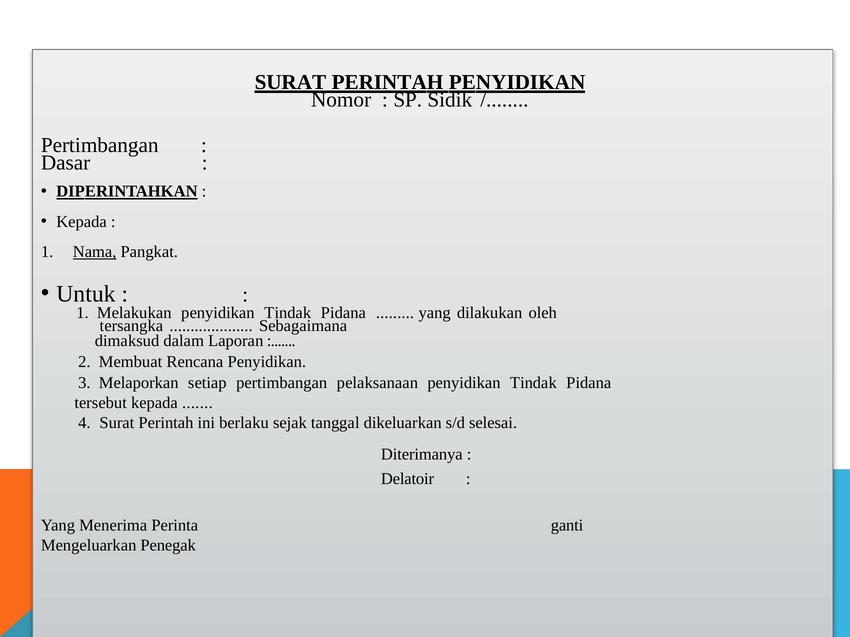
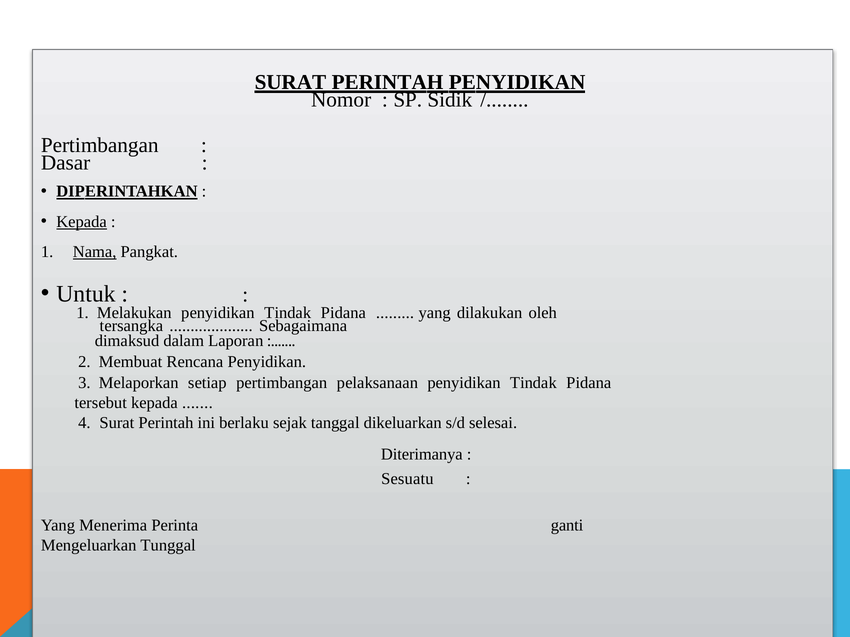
Kepada underline: none -> present (82, 222)
Delatoir: Delatoir -> Sesuatu (407, 479)
Penegak: Penegak -> Tunggal (168, 546)
